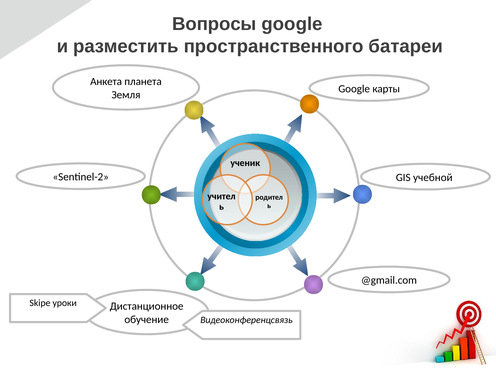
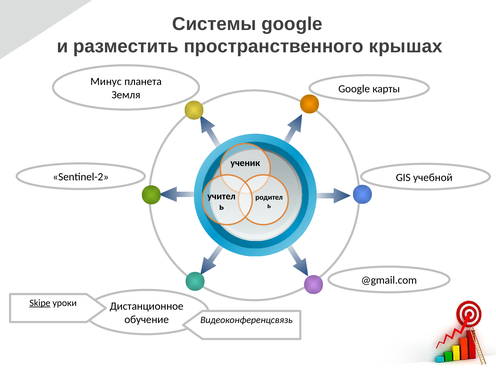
Вопросы: Вопросы -> Системы (214, 24)
батареи: батареи -> крышах (406, 46)
Анкета: Анкета -> Минус (106, 82)
Skipe underline: none -> present (40, 303)
